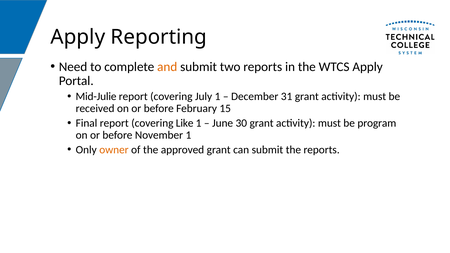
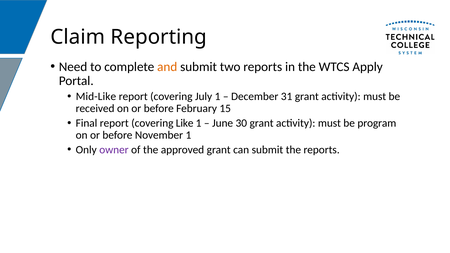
Apply: Apply -> Claim (78, 37)
Mid-Julie: Mid-Julie -> Mid-Like (96, 97)
owner colour: orange -> purple (114, 150)
